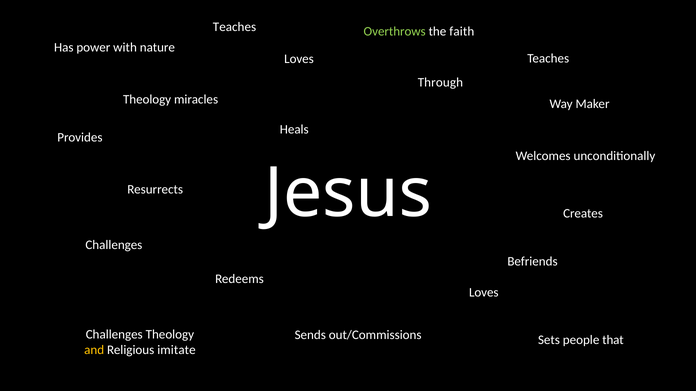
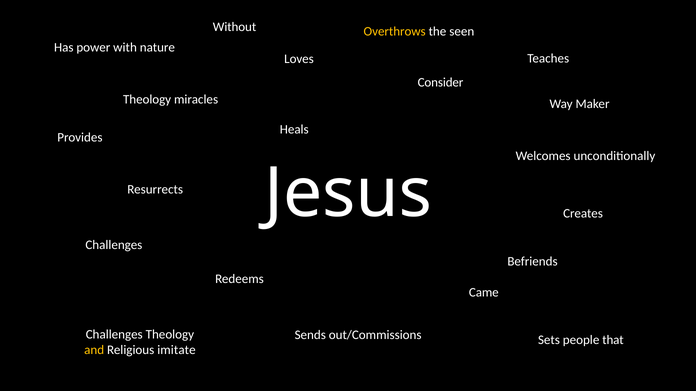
Teaches: Teaches -> Without (235, 27)
Overthrows colour: light green -> yellow (395, 31)
faith: faith -> seen (462, 31)
Through: Through -> Consider (441, 83)
Loves: Loves -> Came (484, 293)
